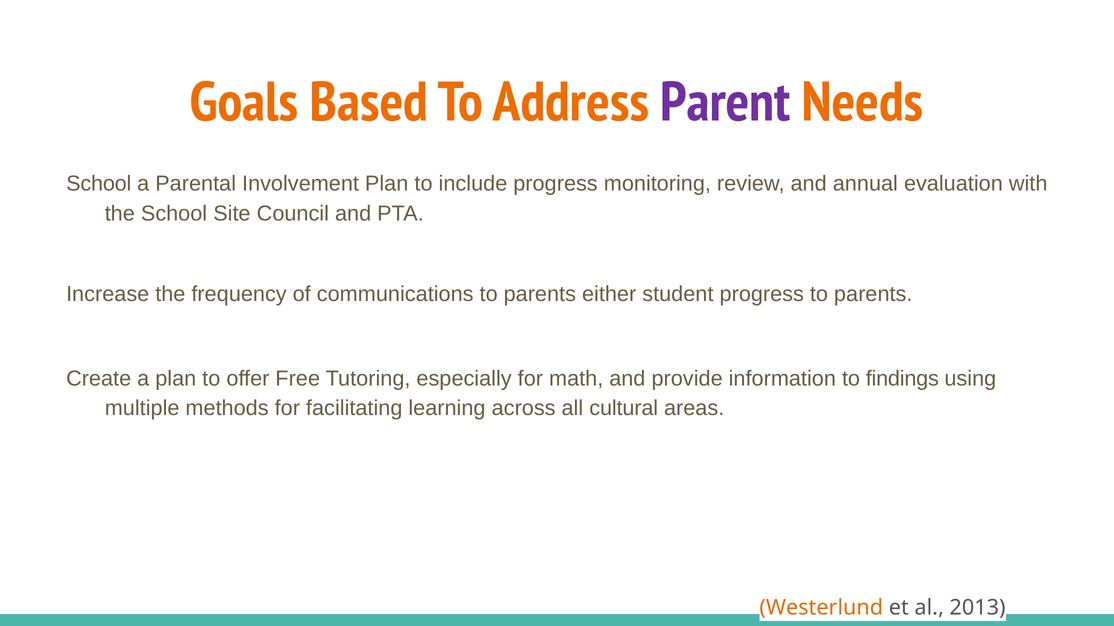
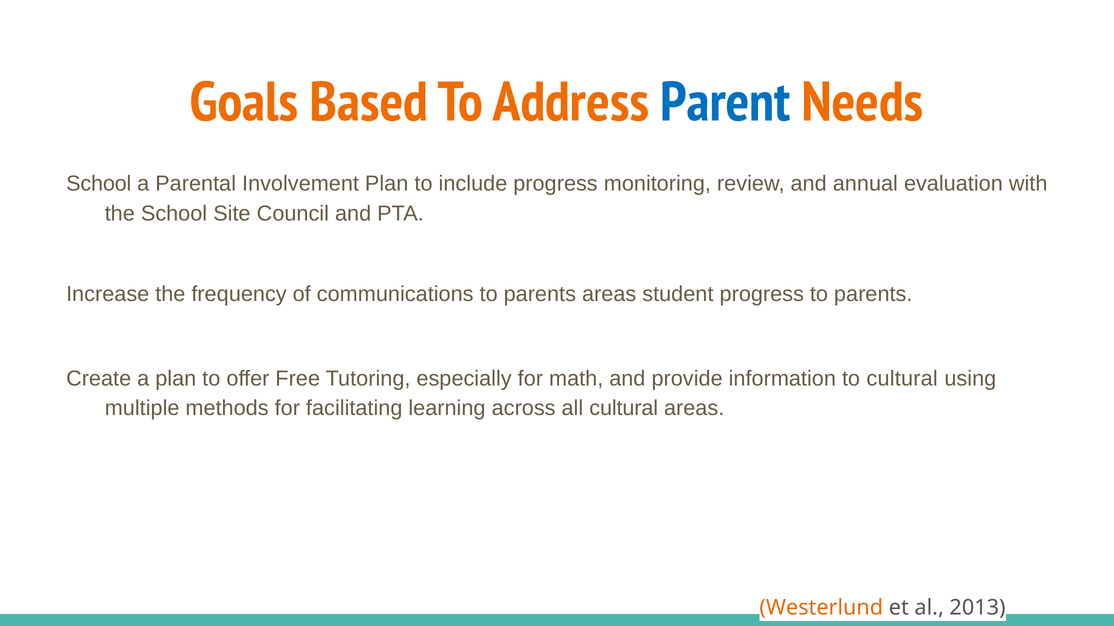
Parent colour: purple -> blue (725, 103)
parents either: either -> areas (609, 294)
to findings: findings -> cultural (902, 379)
